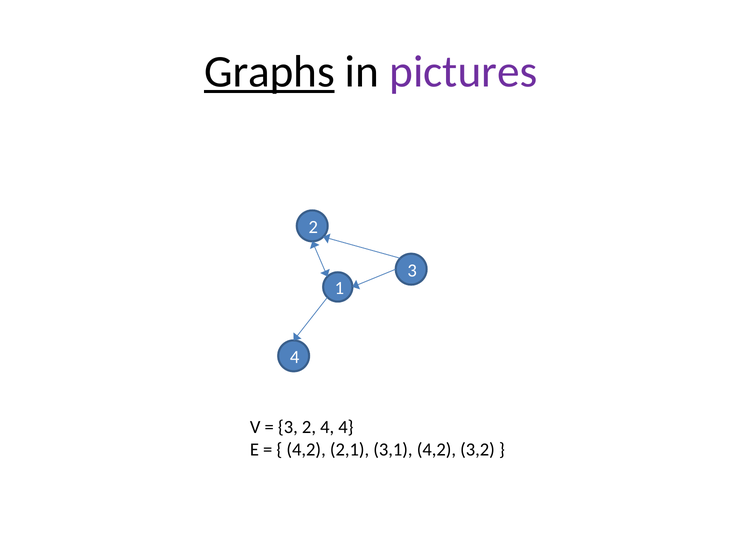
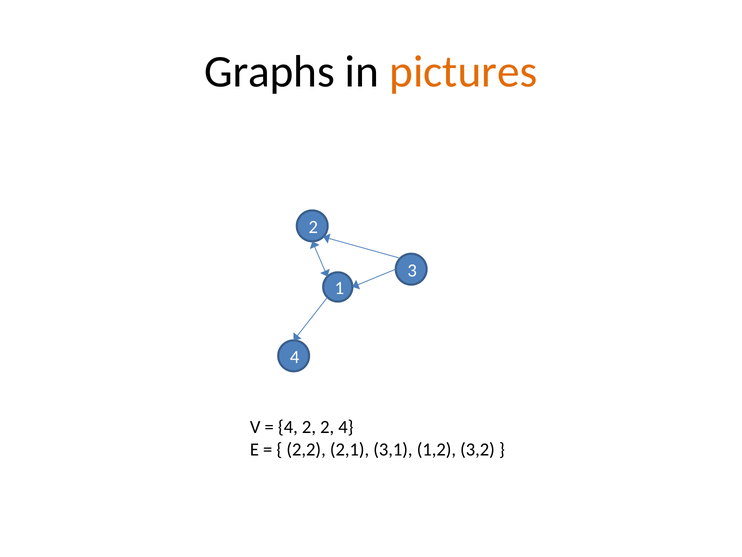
Graphs underline: present -> none (270, 72)
pictures colour: purple -> orange (463, 72)
3: 3 -> 4 (288, 427)
4: 4 -> 2 (327, 427)
4,2: 4,2 -> 2,2 (306, 449)
3,1 4,2: 4,2 -> 1,2 (436, 449)
